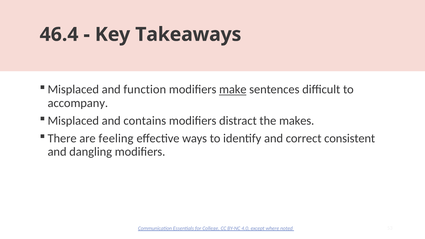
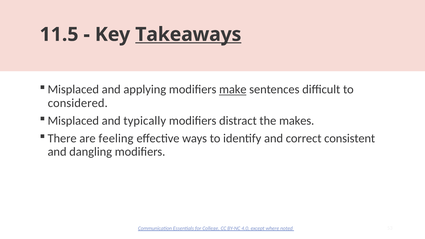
46.4: 46.4 -> 11.5 (59, 34)
Takeaways underline: none -> present (188, 34)
function: function -> applying (145, 90)
accompany: accompany -> considered (78, 103)
contains: contains -> typically (145, 121)
